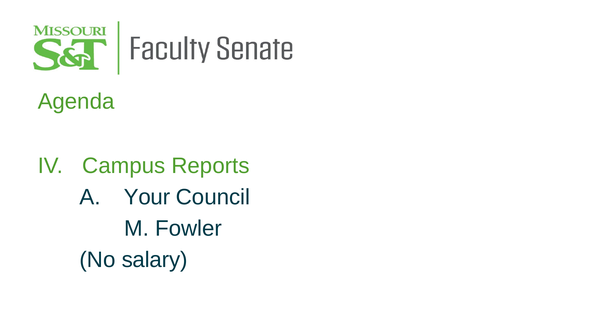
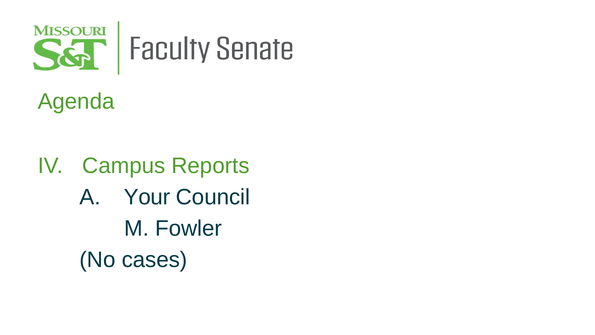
salary: salary -> cases (155, 259)
